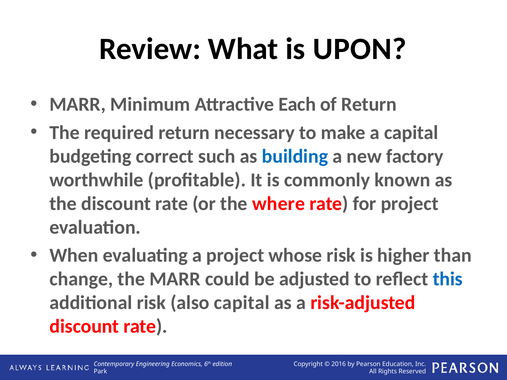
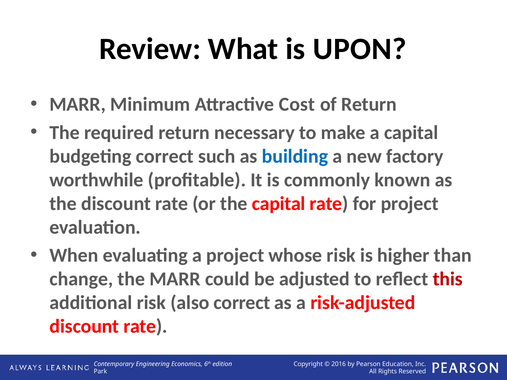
Each: Each -> Cost (297, 104)
the where: where -> capital (279, 204)
this colour: blue -> red (448, 279)
also capital: capital -> correct (242, 303)
